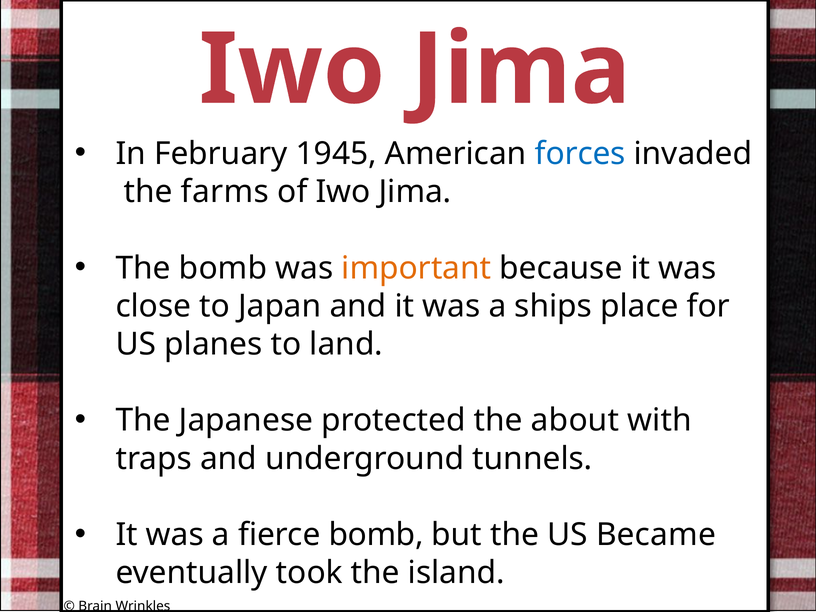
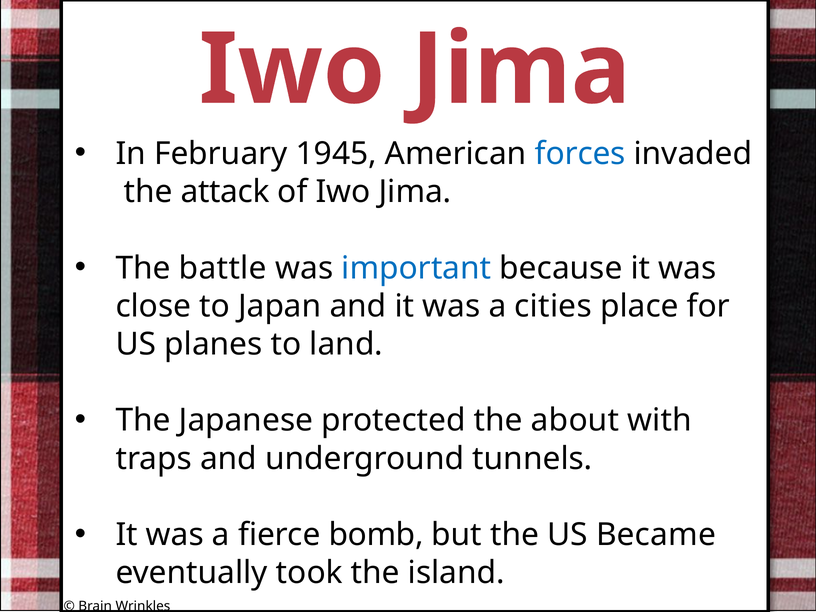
farms: farms -> attack (225, 192)
The bomb: bomb -> battle (223, 268)
important colour: orange -> blue (416, 268)
ships: ships -> cities (553, 306)
